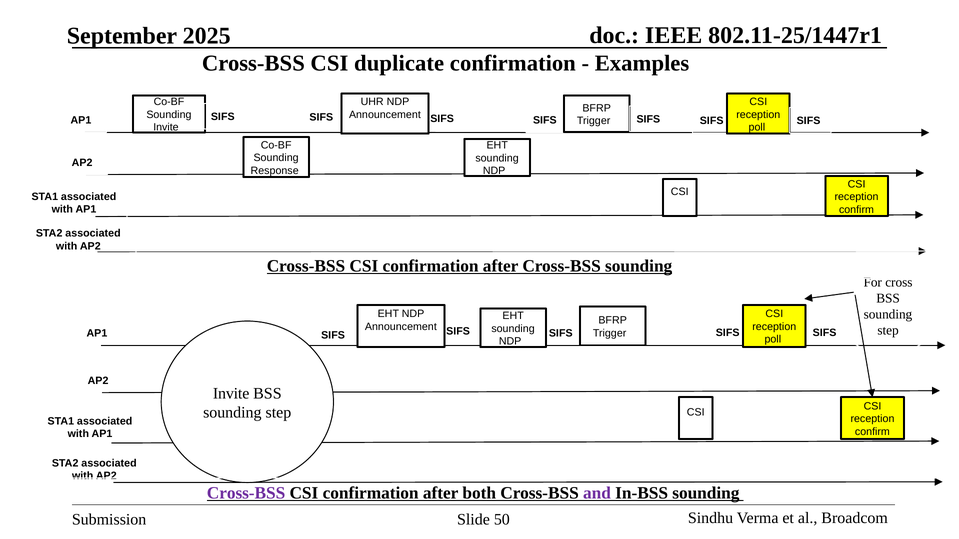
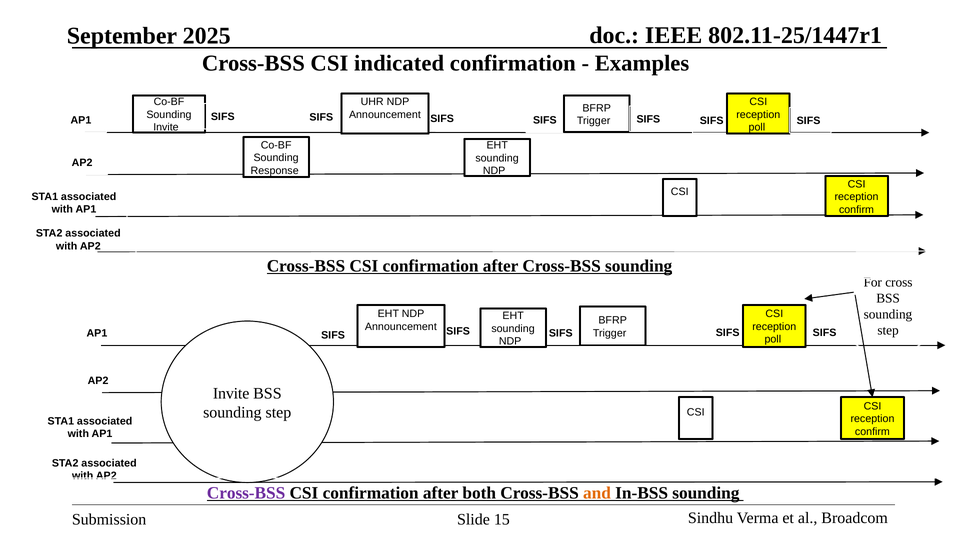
duplicate: duplicate -> indicated (399, 63)
and colour: purple -> orange (597, 493)
50: 50 -> 15 (502, 520)
